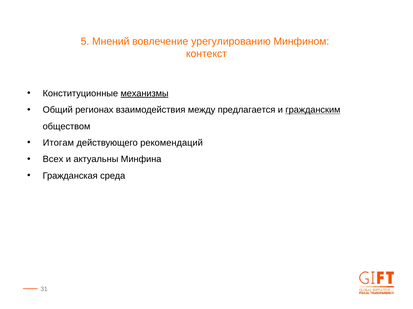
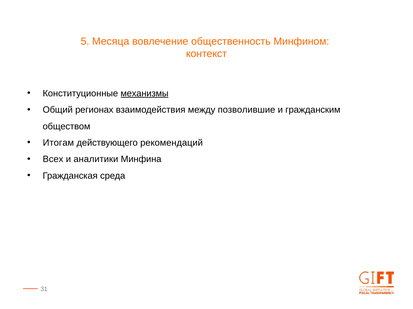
Мнений: Мнений -> Месяца (111, 42)
урегулированию: урегулированию -> общественность (231, 42)
предлагается: предлагается -> позволившие (246, 110)
гражданским underline: present -> none (313, 110)
актуальны: актуальны -> аналитики (96, 160)
